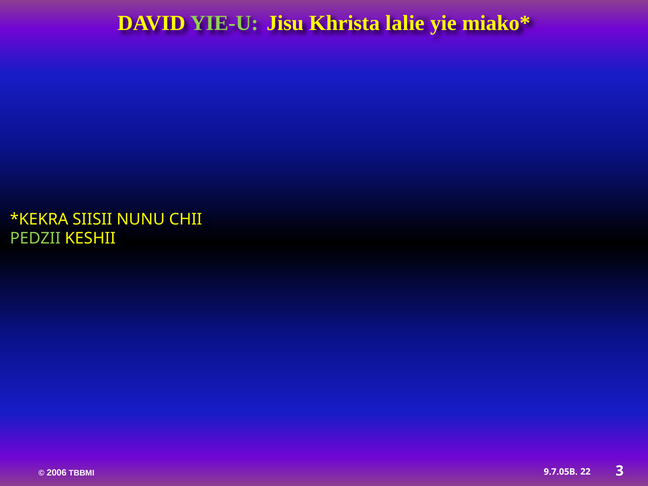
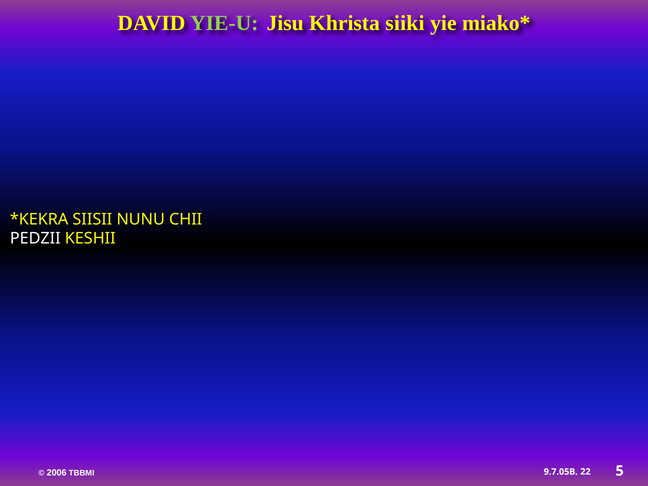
lalie: lalie -> siiki (405, 23)
PEDZII colour: light green -> white (35, 239)
3: 3 -> 5 (620, 471)
